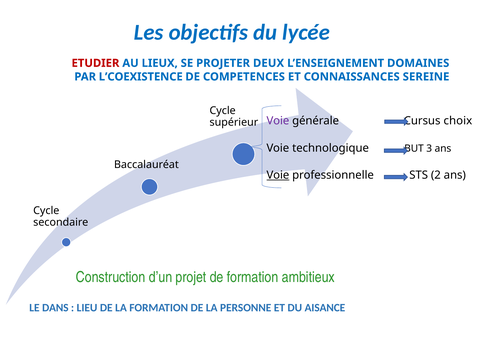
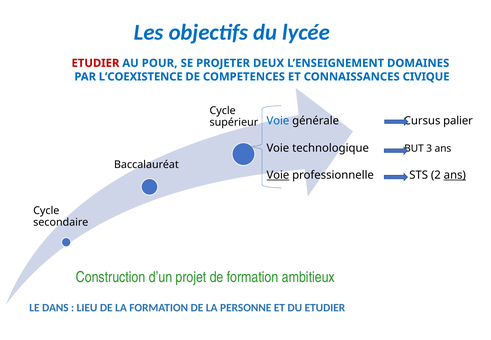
LIEUX: LIEUX -> POUR (160, 63)
SEREINE: SEREINE -> CIVIQUE (426, 77)
Voie colour: purple -> blue (278, 121)
choix: choix -> palier (458, 121)
ans underline: none -> present (455, 175)
DU AISANCE: AISANCE -> ETUDIER (325, 308)
